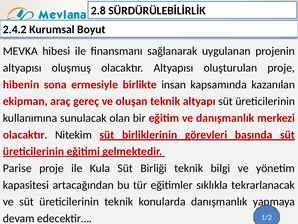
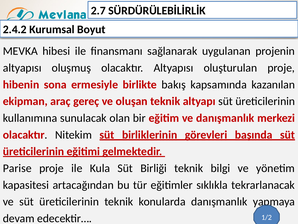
2.8: 2.8 -> 2.7 (98, 11)
insan: insan -> bakış (174, 84)
